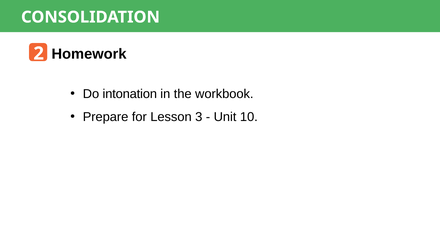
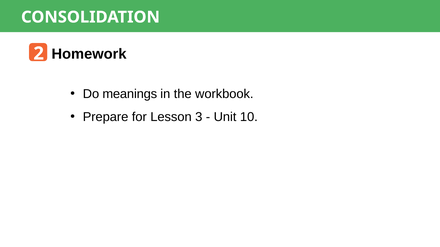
intonation: intonation -> meanings (130, 94)
